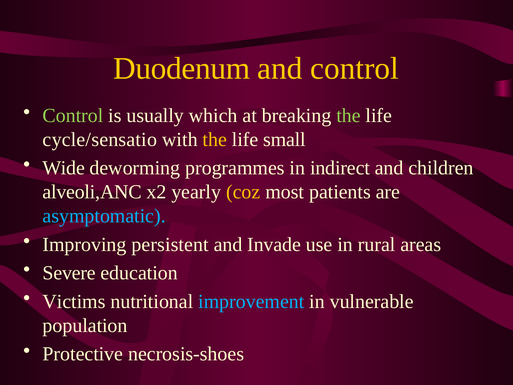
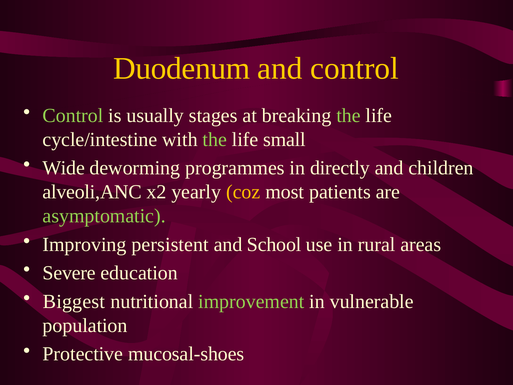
which: which -> stages (213, 115)
cycle/sensatio: cycle/sensatio -> cycle/intestine (100, 139)
the colour: yellow -> light green (215, 139)
indirect: indirect -> directly (340, 168)
asymptomatic colour: light blue -> light green (104, 216)
Invade: Invade -> School (274, 244)
Victims: Victims -> Biggest (74, 301)
improvement colour: light blue -> light green (251, 301)
necrosis-shoes: necrosis-shoes -> mucosal-shoes (186, 354)
